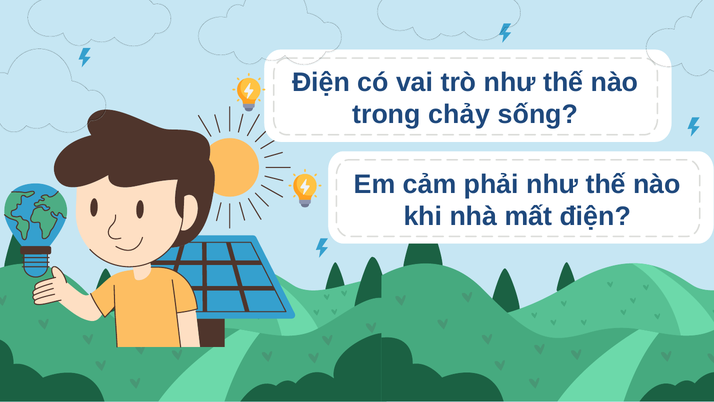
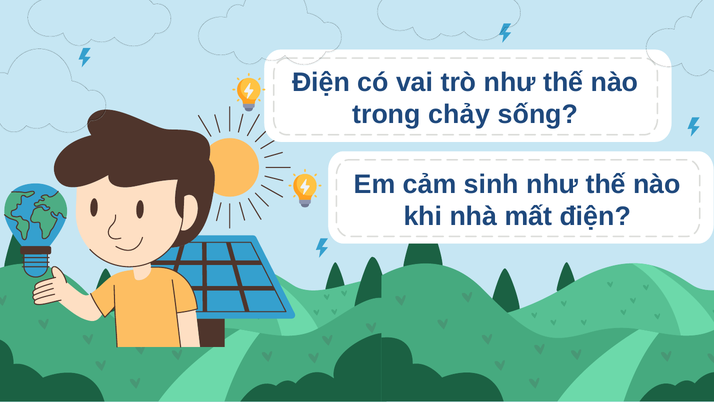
phải: phải -> sinh (491, 184)
